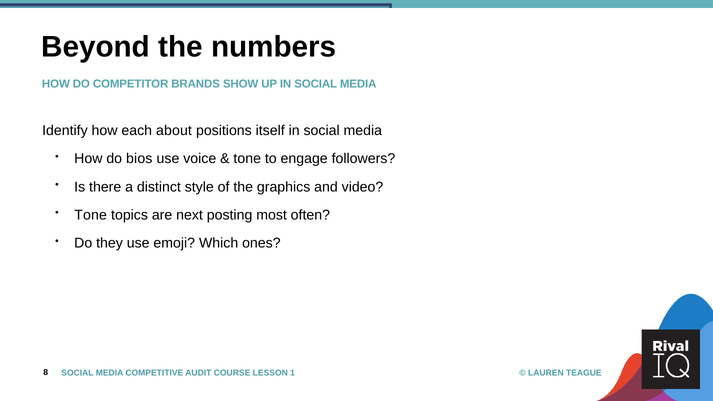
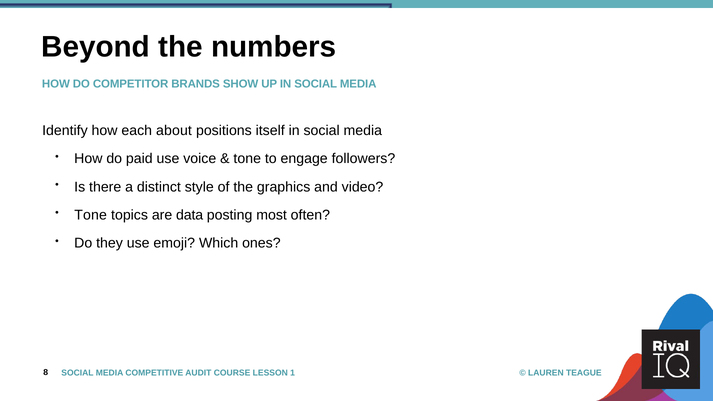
bios: bios -> paid (139, 159)
next: next -> data (190, 215)
